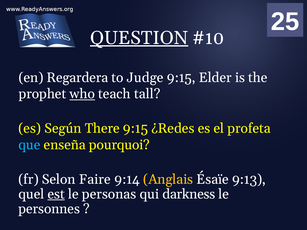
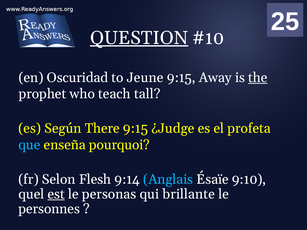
Regardera: Regardera -> Oscuridad (77, 78)
Judge: Judge -> Jeune (145, 78)
Elder: Elder -> Away (215, 78)
the underline: none -> present (258, 78)
who underline: present -> none (82, 94)
¿Redes: ¿Redes -> ¿Judge (173, 129)
Faire: Faire -> Flesh (95, 179)
Anglais colour: yellow -> light blue (168, 179)
9:13: 9:13 -> 9:10 (249, 179)
darkness: darkness -> brillante (189, 194)
